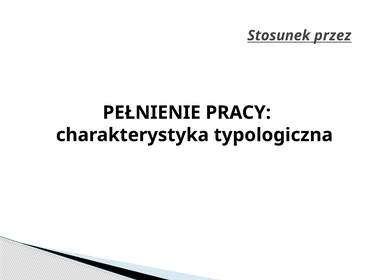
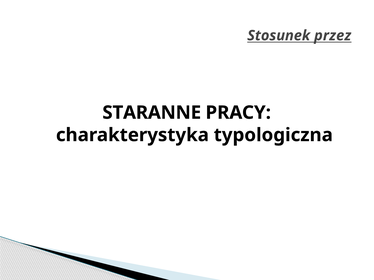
PEŁNIENIE: PEŁNIENIE -> STARANNE (152, 113)
